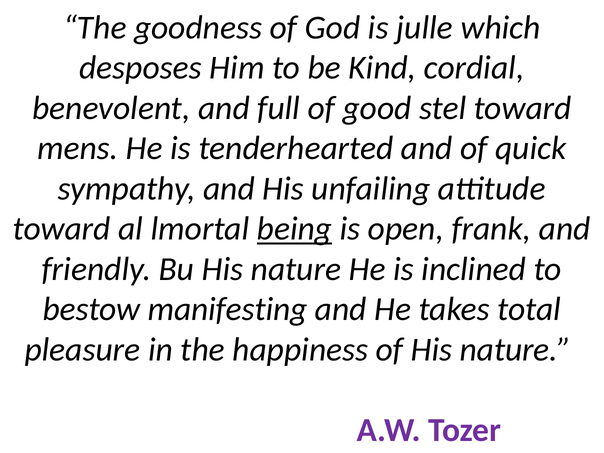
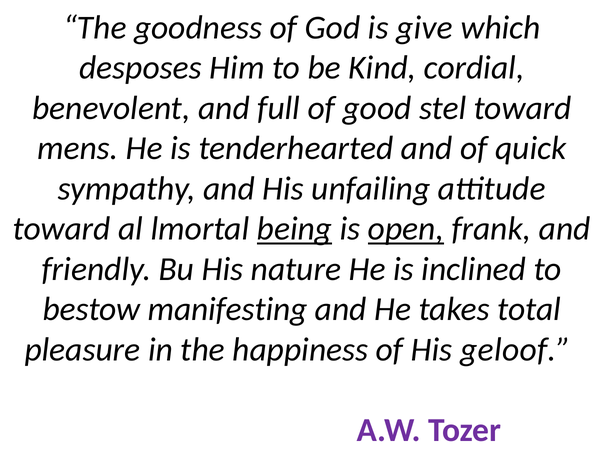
julle: julle -> give (424, 28)
open underline: none -> present (406, 229)
of His nature: nature -> geloof (515, 350)
